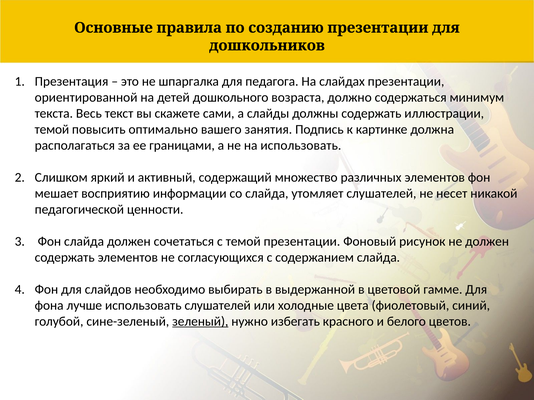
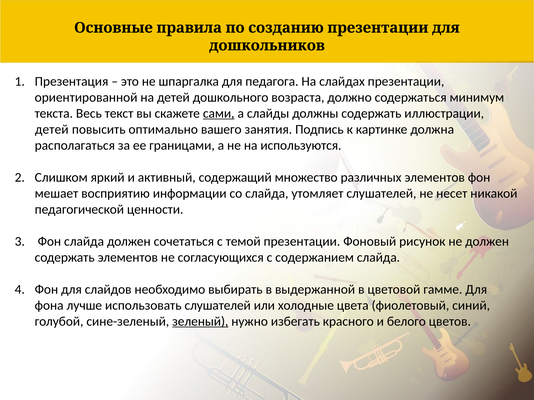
сами underline: none -> present (219, 113)
темой: темой -> детей (52, 129)
на использовать: использовать -> используются (301, 146)
